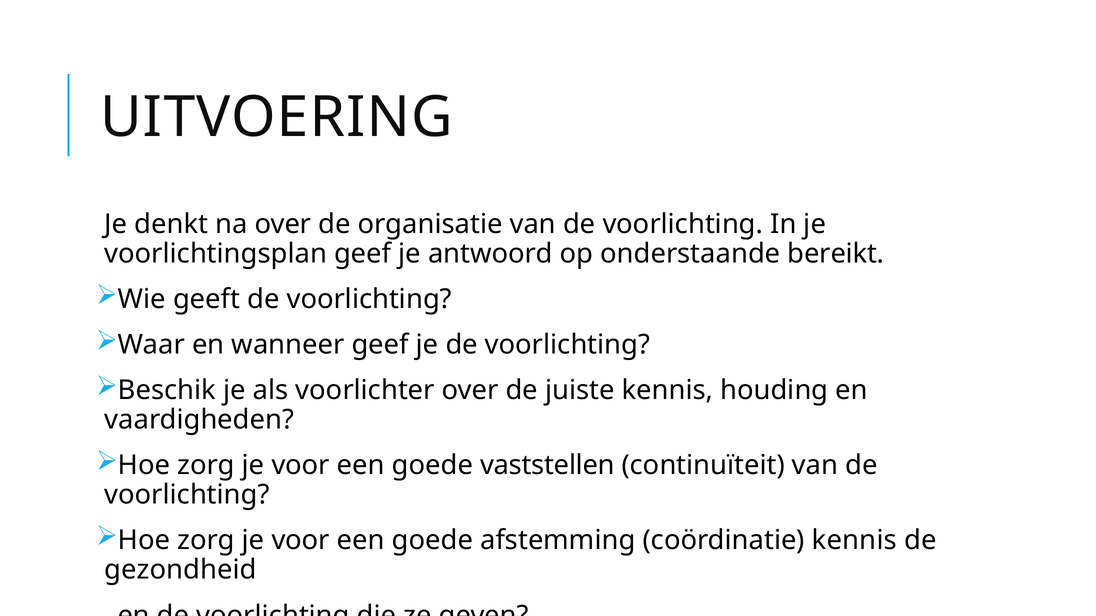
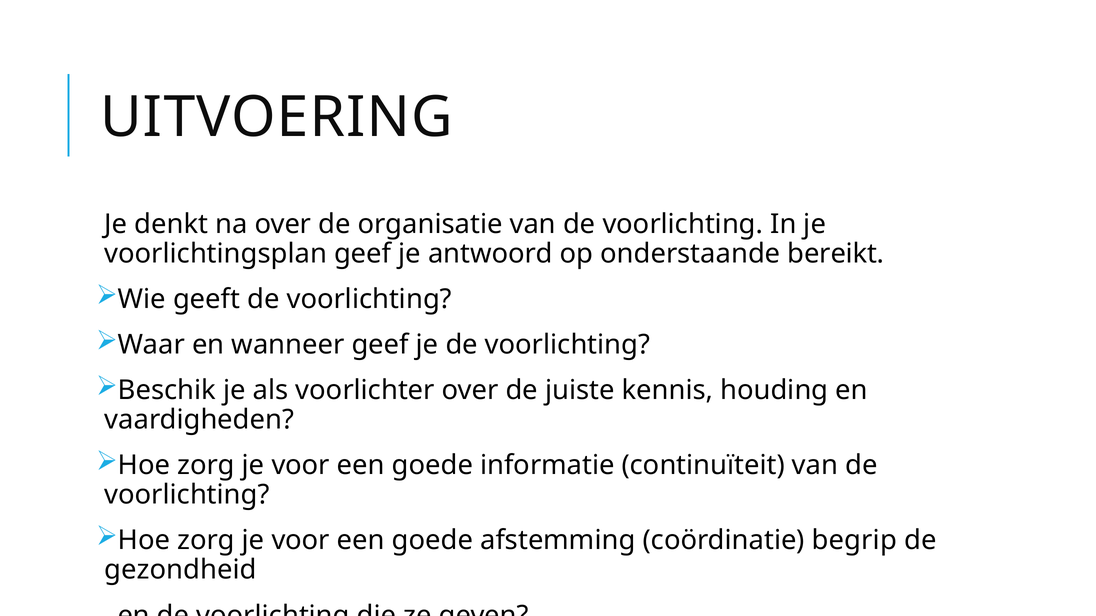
vaststellen: vaststellen -> informatie (547, 466)
coördinatie kennis: kennis -> begrip (854, 541)
